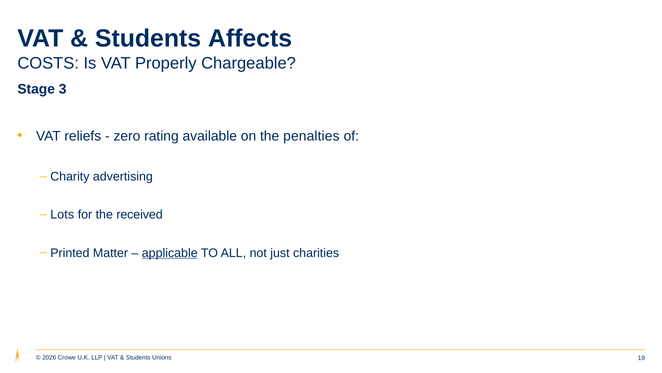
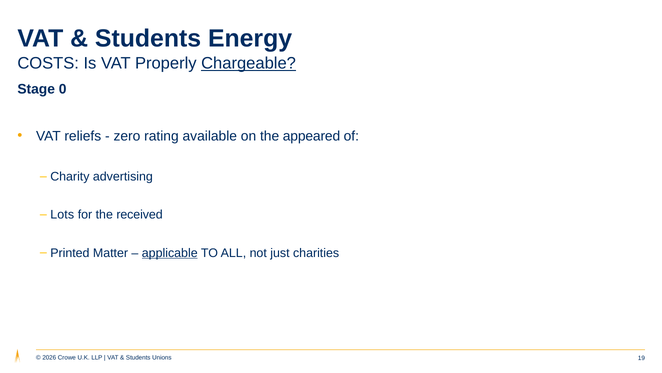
Affects: Affects -> Energy (250, 39)
Chargeable underline: none -> present (249, 63)
3: 3 -> 0 (63, 89)
penalties: penalties -> appeared (312, 136)
